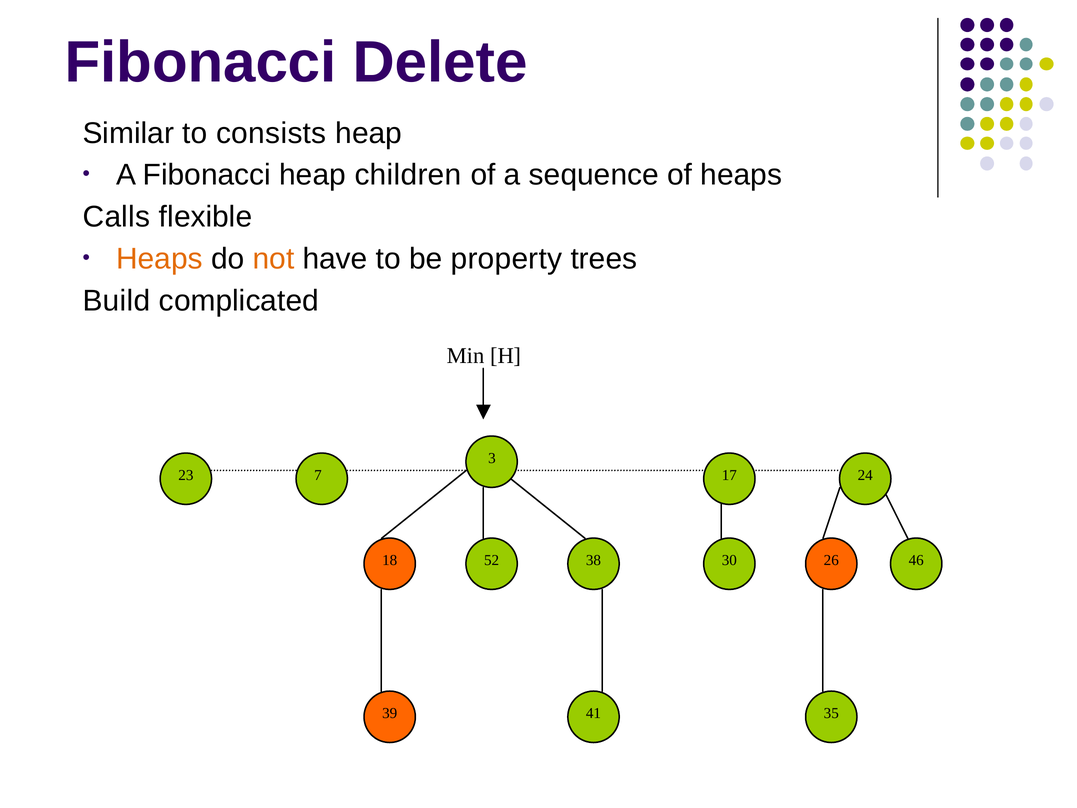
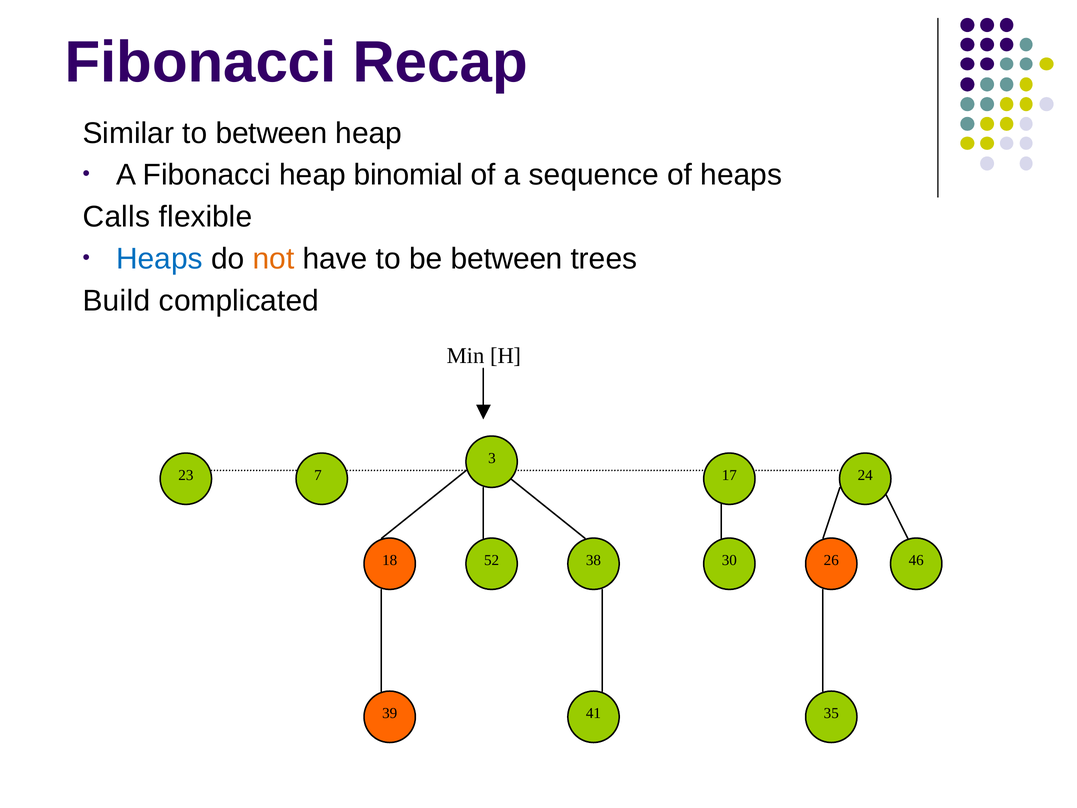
Delete: Delete -> Recap (440, 62)
to consists: consists -> between (272, 133)
children: children -> binomial (408, 175)
Heaps colour: orange -> blue (159, 259)
be property: property -> between (507, 259)
